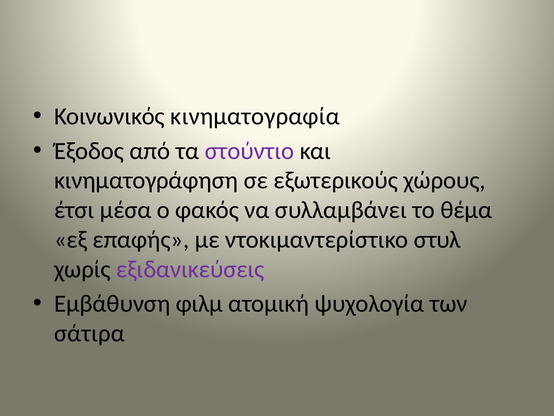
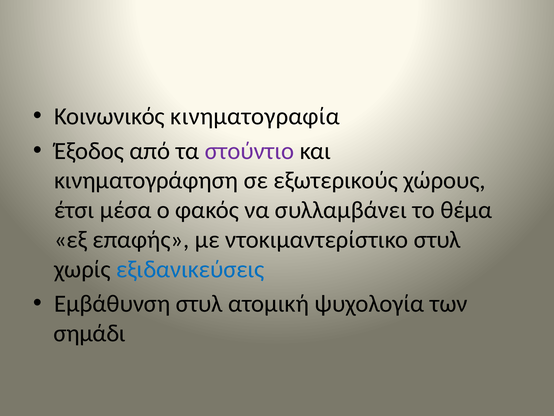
εξιδανικεύσεις colour: purple -> blue (190, 269)
Εμβάθυνση φιλμ: φιλμ -> στυλ (199, 303)
σάτιρα: σάτιρα -> σημάδι (90, 333)
